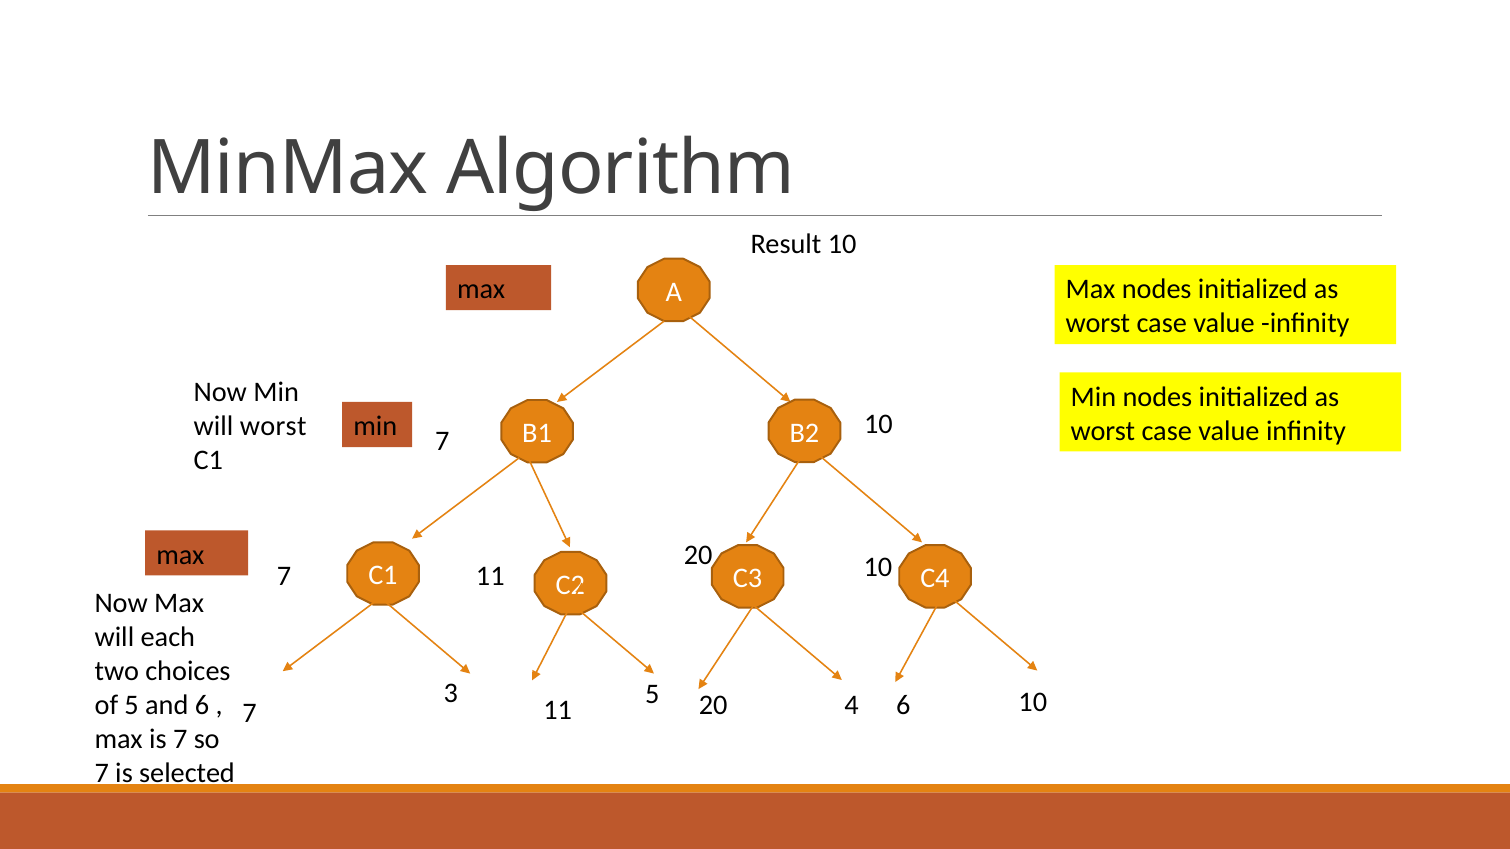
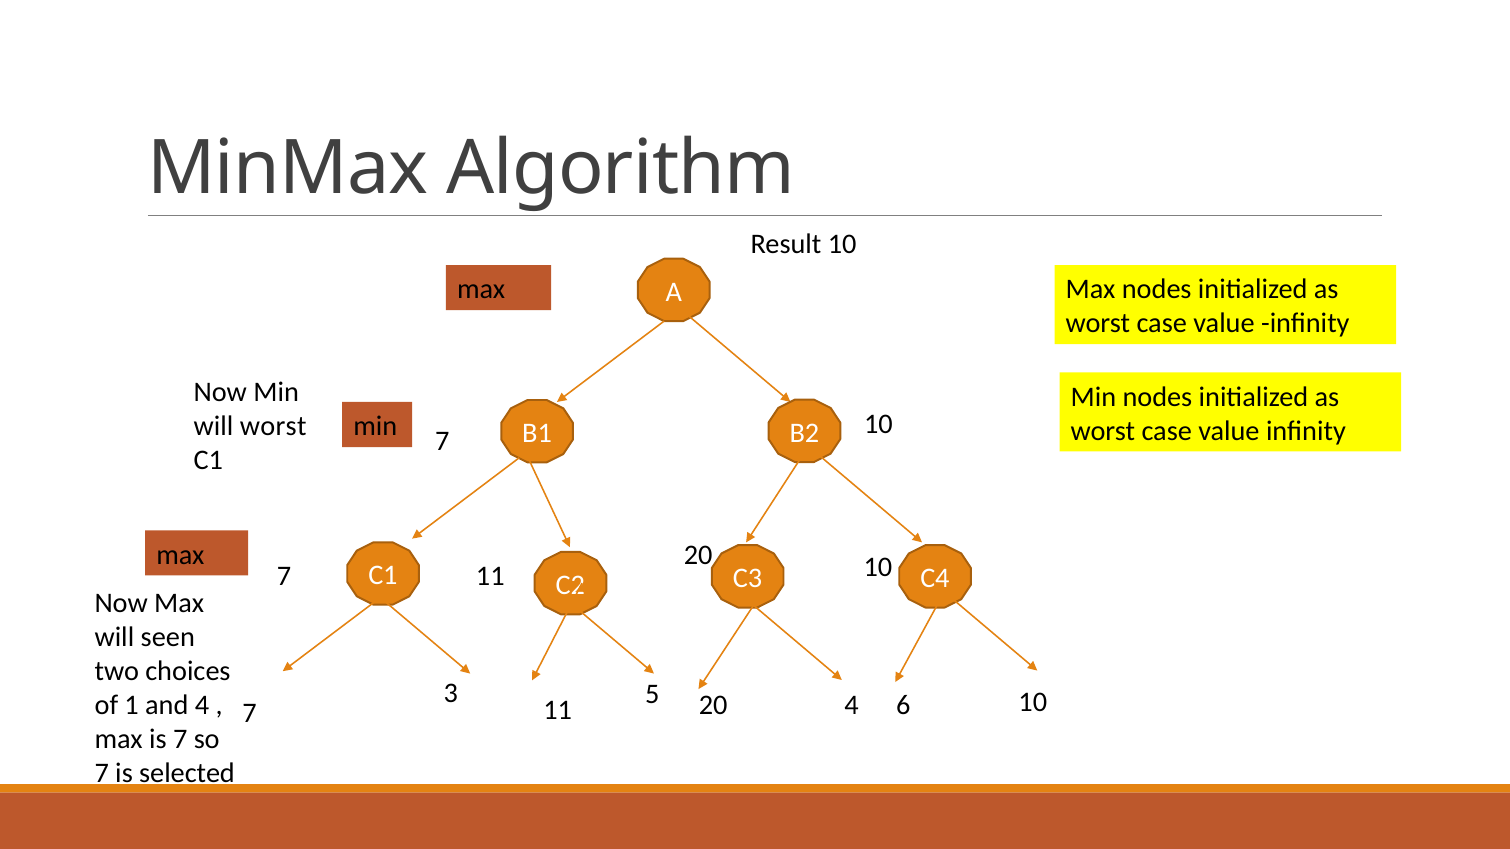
each: each -> seen (168, 637)
of 5: 5 -> 1 (132, 705)
and 6: 6 -> 4 (202, 705)
